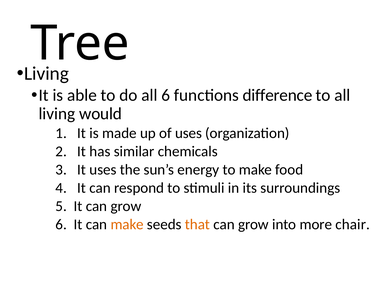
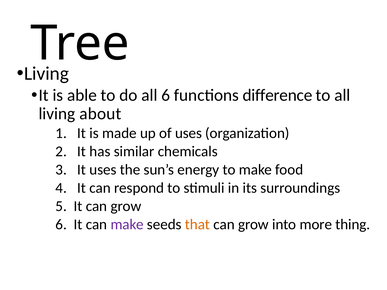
would: would -> about (100, 114)
make colour: orange -> purple (127, 225)
chair: chair -> thing (353, 225)
